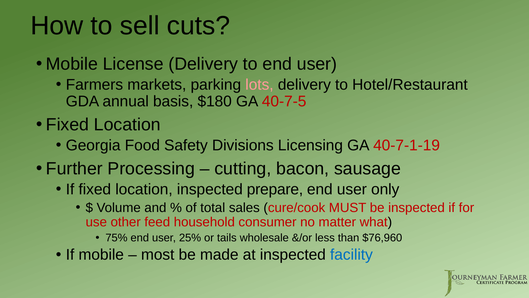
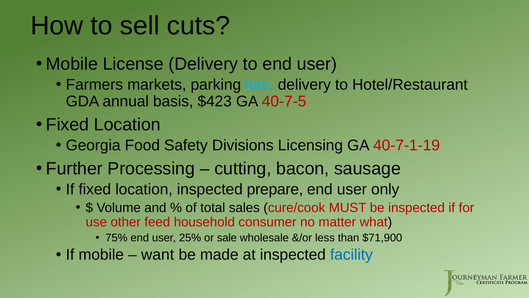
lots colour: pink -> light blue (259, 85)
$180: $180 -> $423 (215, 101)
tails: tails -> sale (227, 238)
$76,960: $76,960 -> $71,900 (382, 238)
most: most -> want (158, 255)
